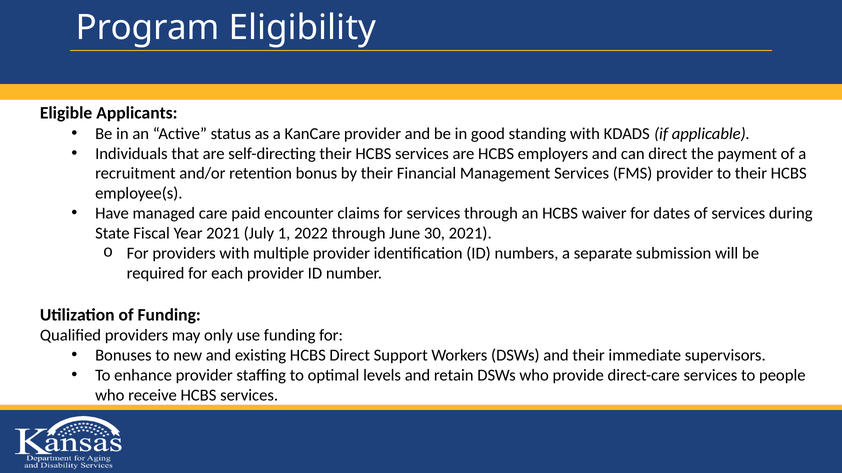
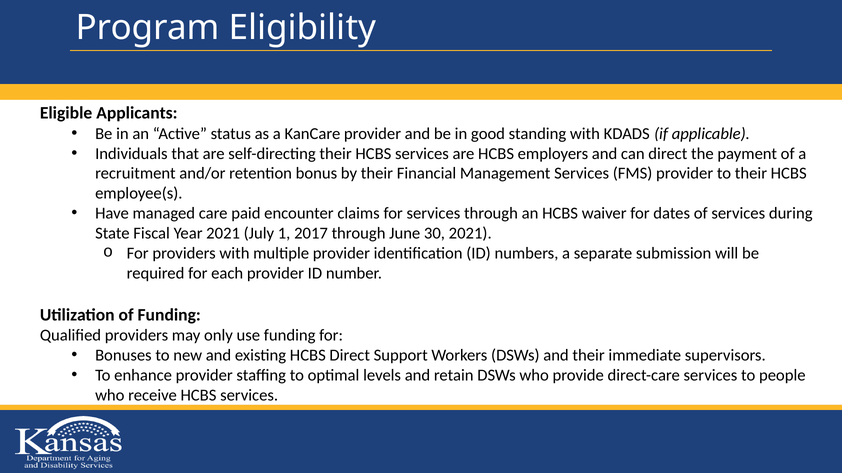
2022: 2022 -> 2017 (311, 234)
